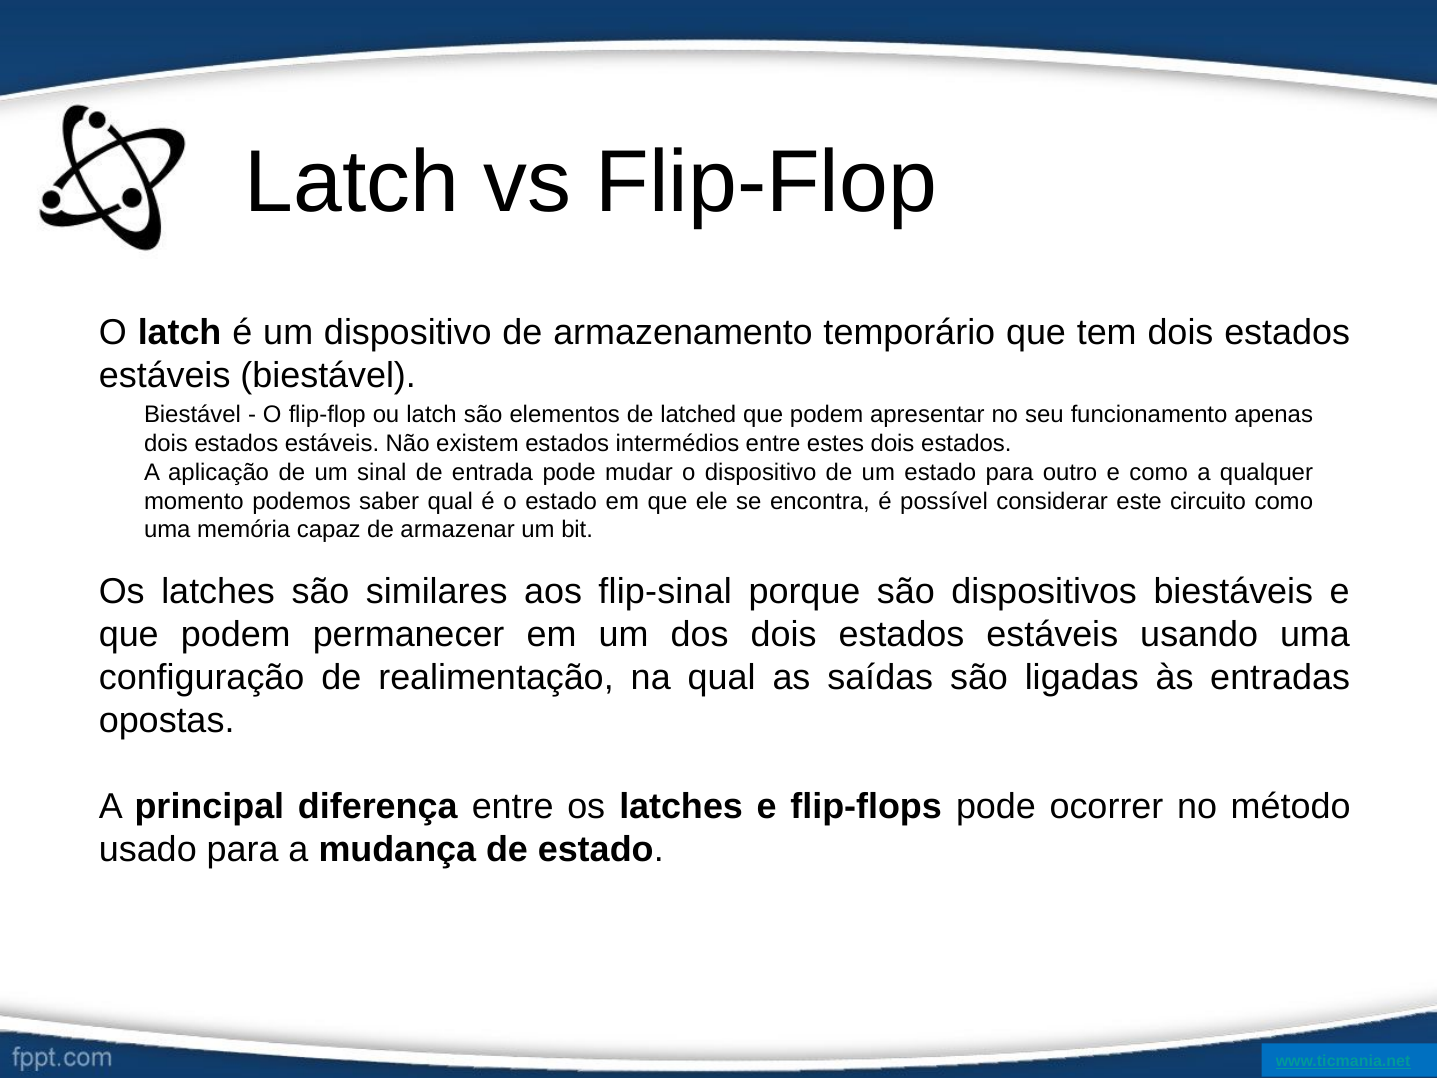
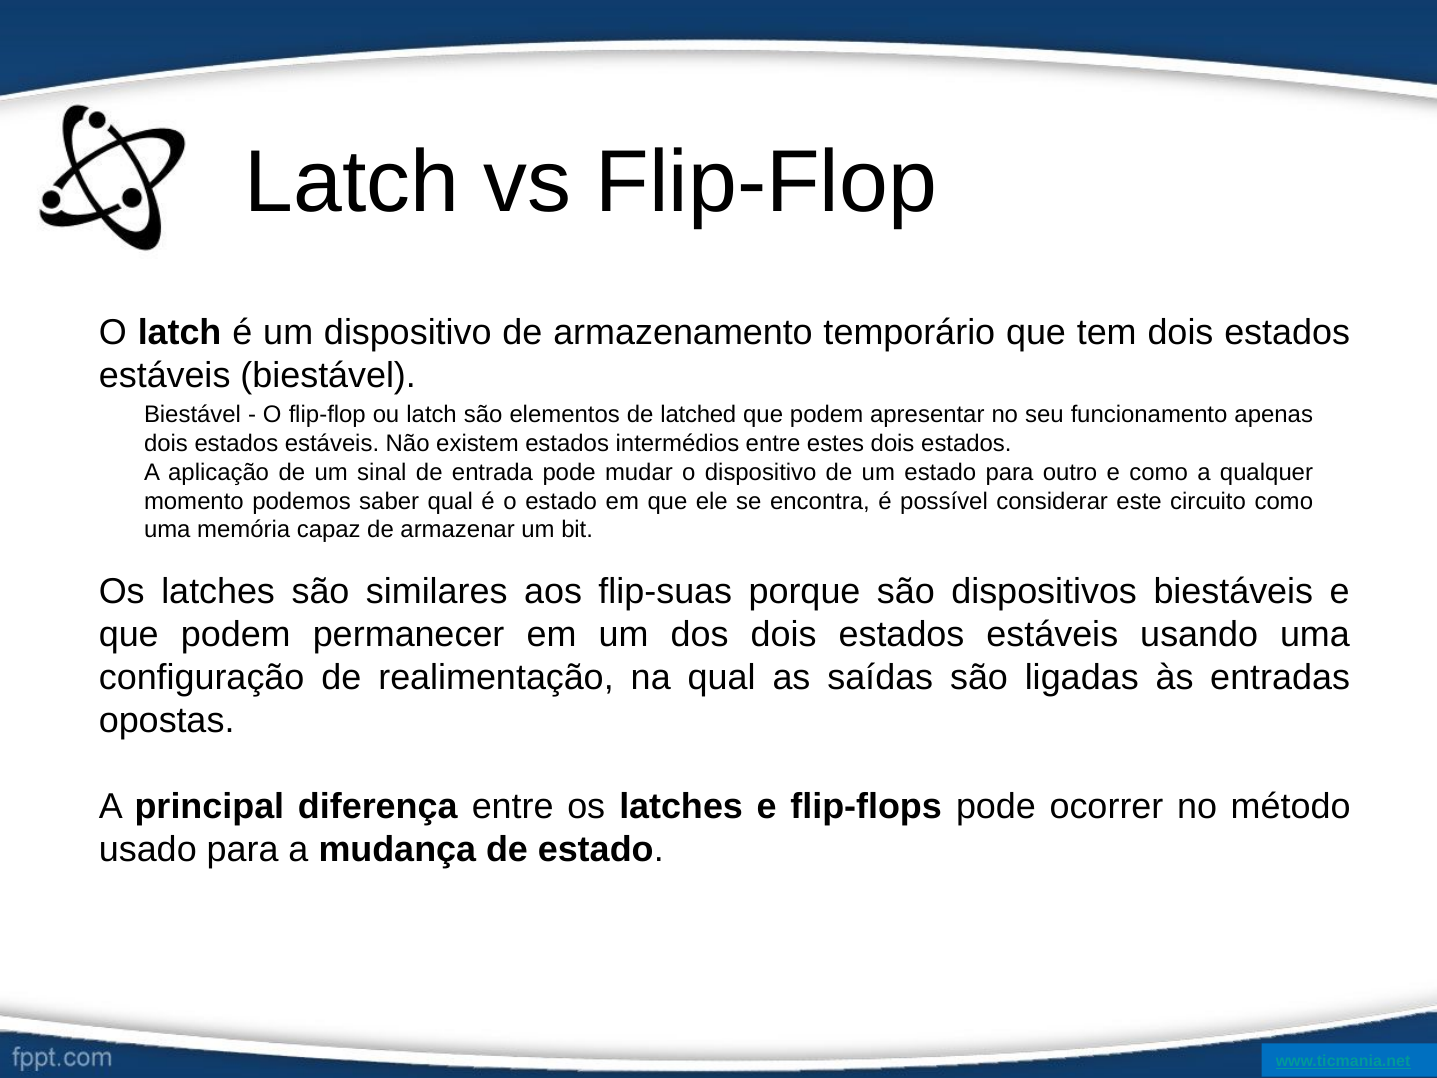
flip-sinal: flip-sinal -> flip-suas (665, 591)
